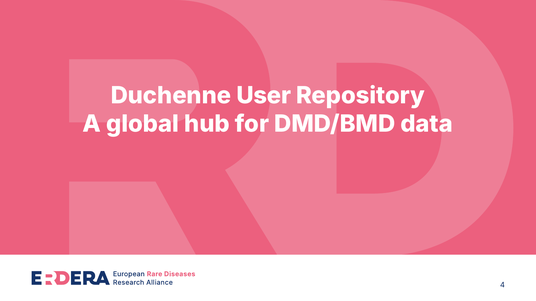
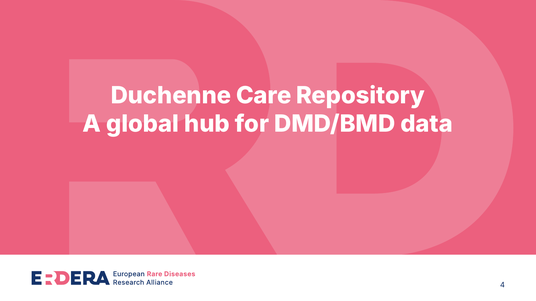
User: User -> Care (264, 96)
